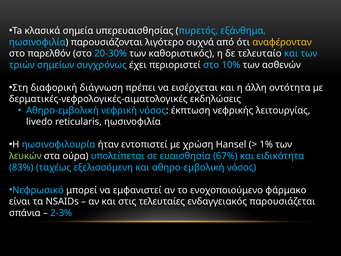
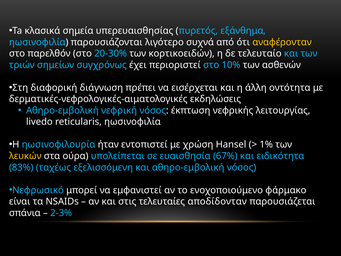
καθοριστικός: καθοριστικός -> κορτικοειδών (182, 53)
λευκών colour: light green -> yellow (25, 156)
ενδαγγειακός: ενδαγγειακός -> αποδίδονταν (217, 201)
